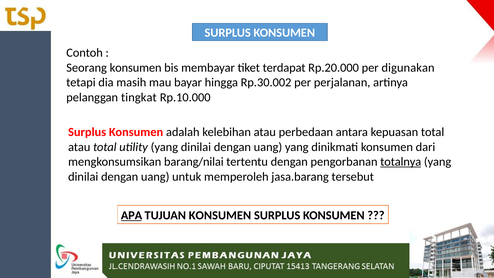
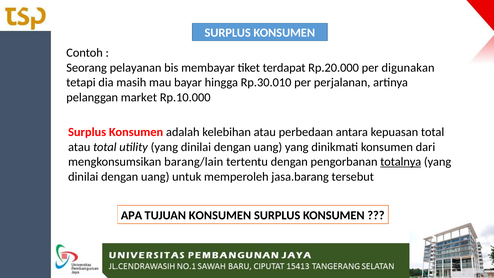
Seorang konsumen: konsumen -> pelayanan (136, 68)
Rp.30.002: Rp.30.002 -> Rp.30.010 (266, 82)
tingkat: tingkat -> market (139, 97)
barang/nilai: barang/nilai -> barang/lain (194, 162)
APA underline: present -> none (132, 215)
